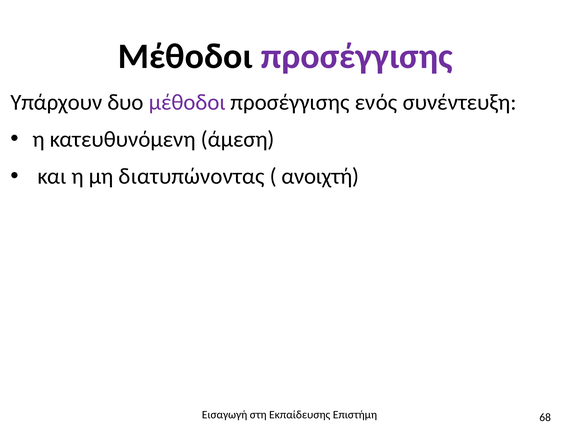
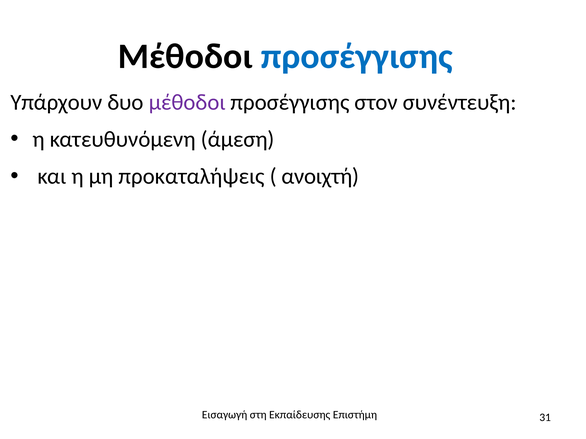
προσέγγισης colour: purple -> blue (357, 57)
ενός: ενός -> στον (376, 102)
διατυπώνοντας: διατυπώνοντας -> προκαταλήψεις (192, 177)
68: 68 -> 31 (545, 418)
